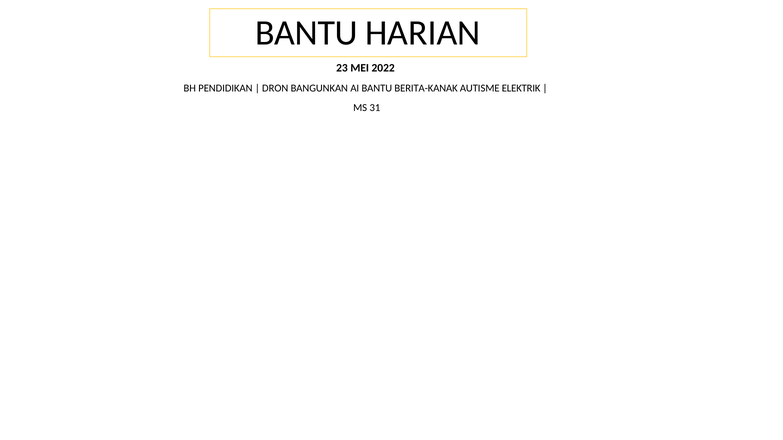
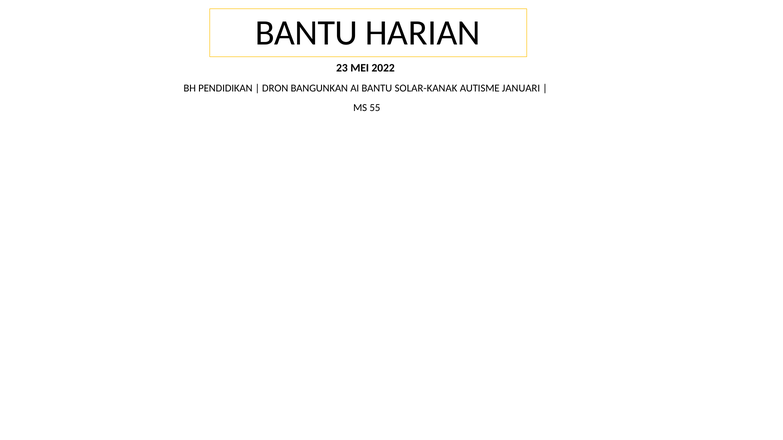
BERITA-KANAK: BERITA-KANAK -> SOLAR-KANAK (426, 88)
ELEKTRIK: ELEKTRIK -> JANUARI (521, 88)
31: 31 -> 55 (375, 108)
